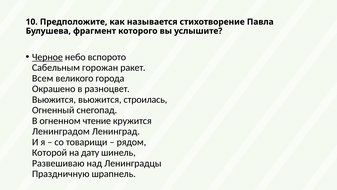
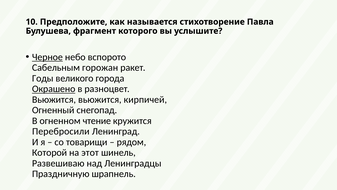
Всем: Всем -> Годы (43, 78)
Окрашено underline: none -> present (54, 89)
строилась: строилась -> кирпичей (145, 99)
Ленинградом: Ленинградом -> Перебросили (61, 131)
дату: дату -> этот (90, 152)
